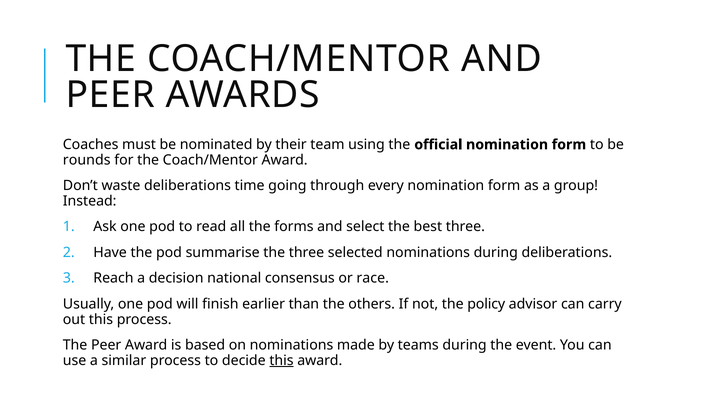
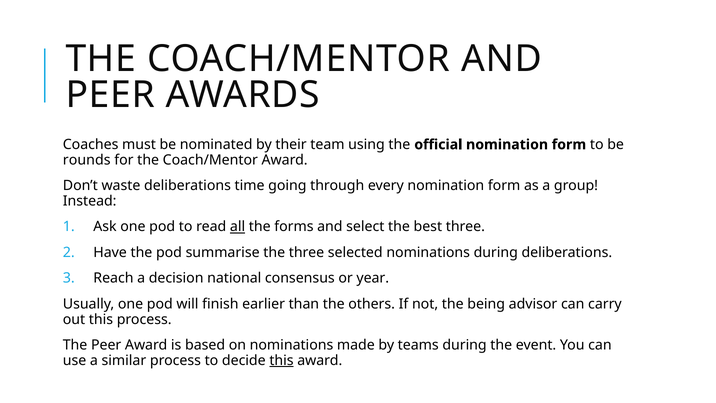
all underline: none -> present (238, 227)
race: race -> year (373, 278)
policy: policy -> being (486, 304)
